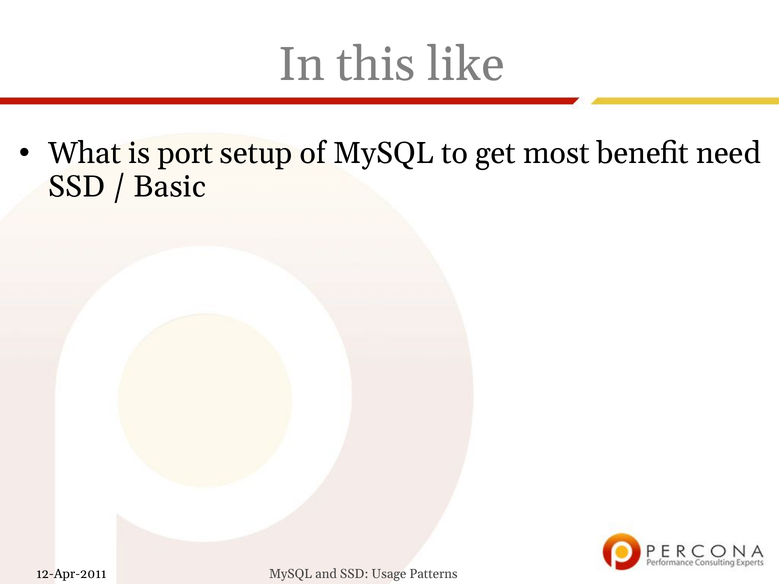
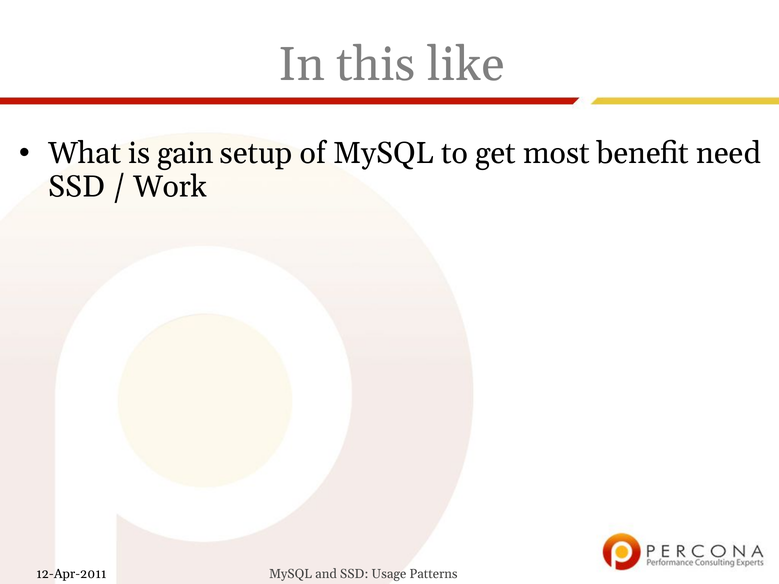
port: port -> gain (185, 153)
Basic: Basic -> Work (170, 187)
